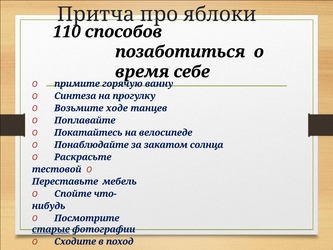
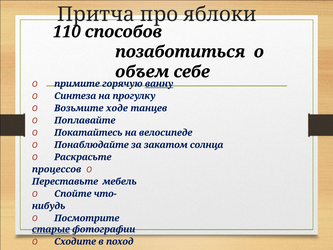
время: время -> объем (142, 72)
ванну underline: none -> present (159, 84)
тестовой: тестовой -> процессов (57, 169)
